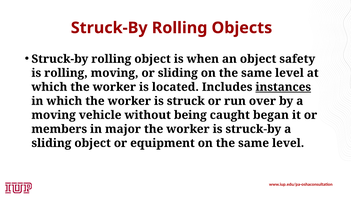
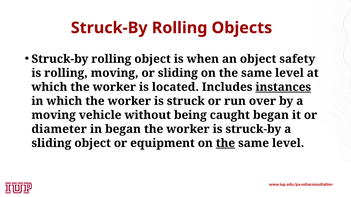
members: members -> diameter (59, 129)
in major: major -> began (123, 129)
the underline: none -> present (225, 143)
